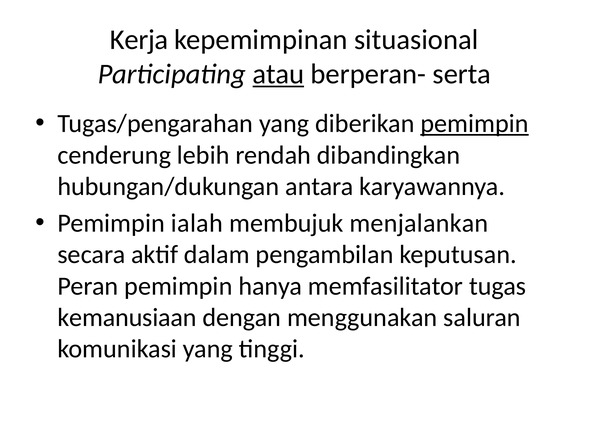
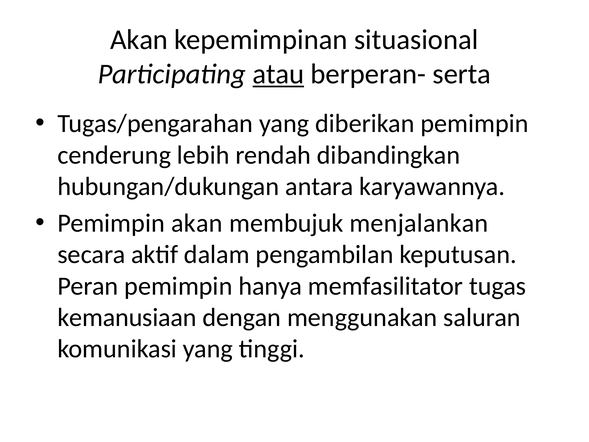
Kerja: Kerja -> Akan (139, 40)
pemimpin underline: present -> none (475, 124)
Pemimpin ialah: ialah -> akan (197, 223)
